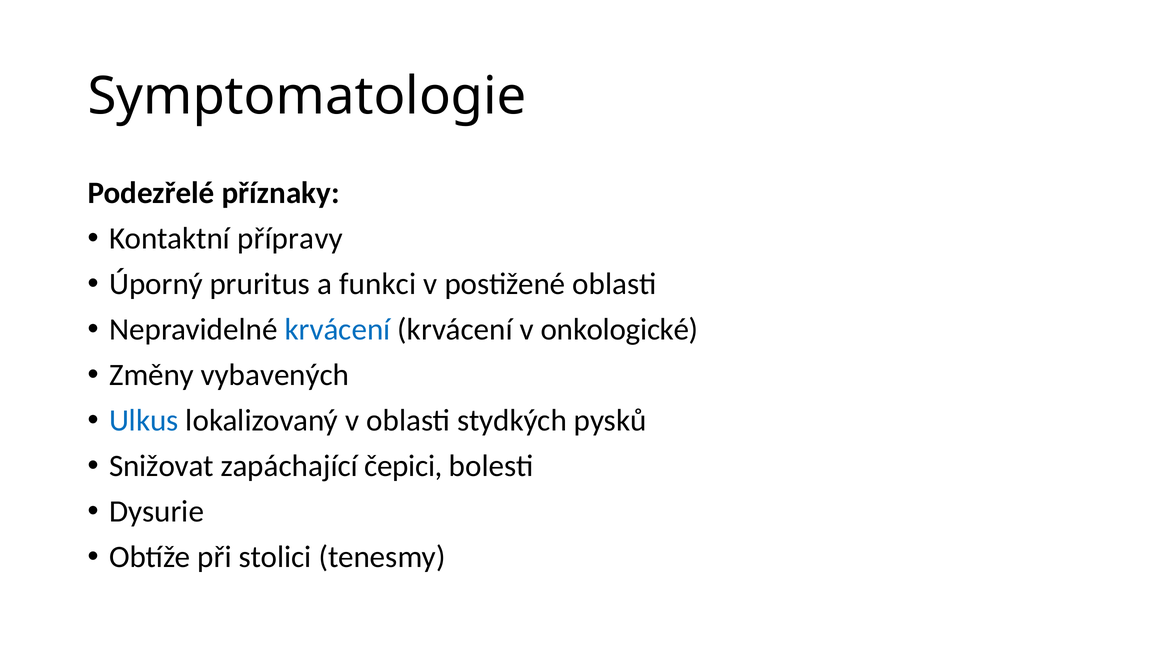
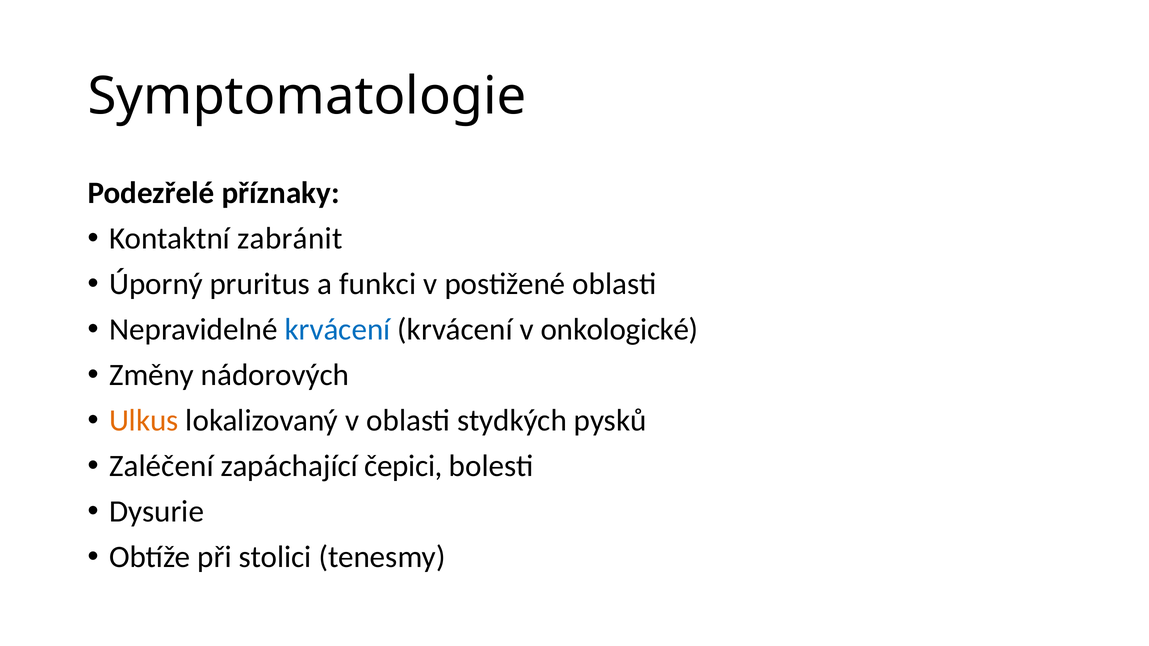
přípravy: přípravy -> zabránit (290, 239)
vybavených: vybavených -> nádorových (275, 375)
Ulkus colour: blue -> orange (144, 421)
Snižovat: Snižovat -> Zaléčení (161, 466)
